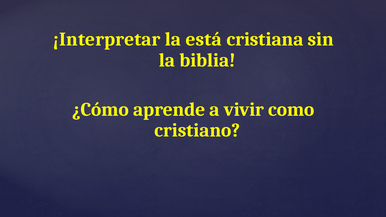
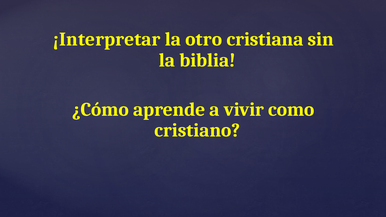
está: está -> otro (204, 39)
